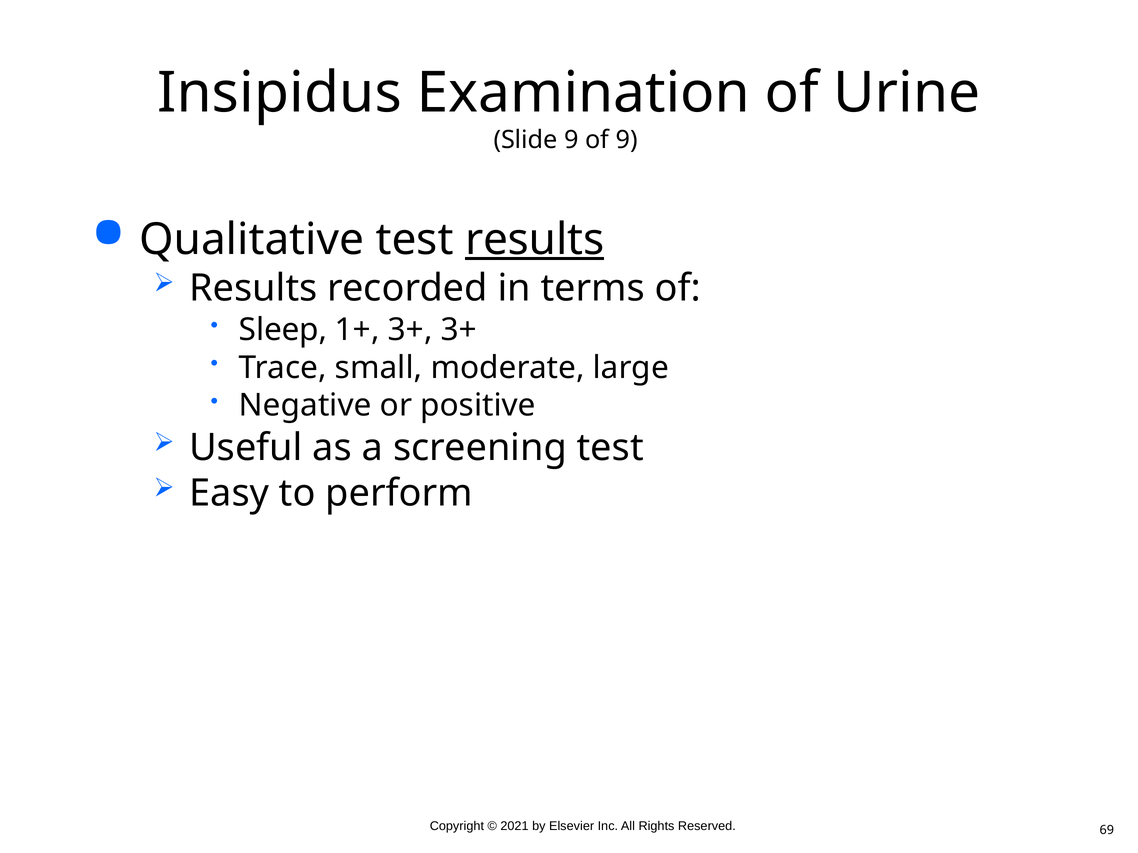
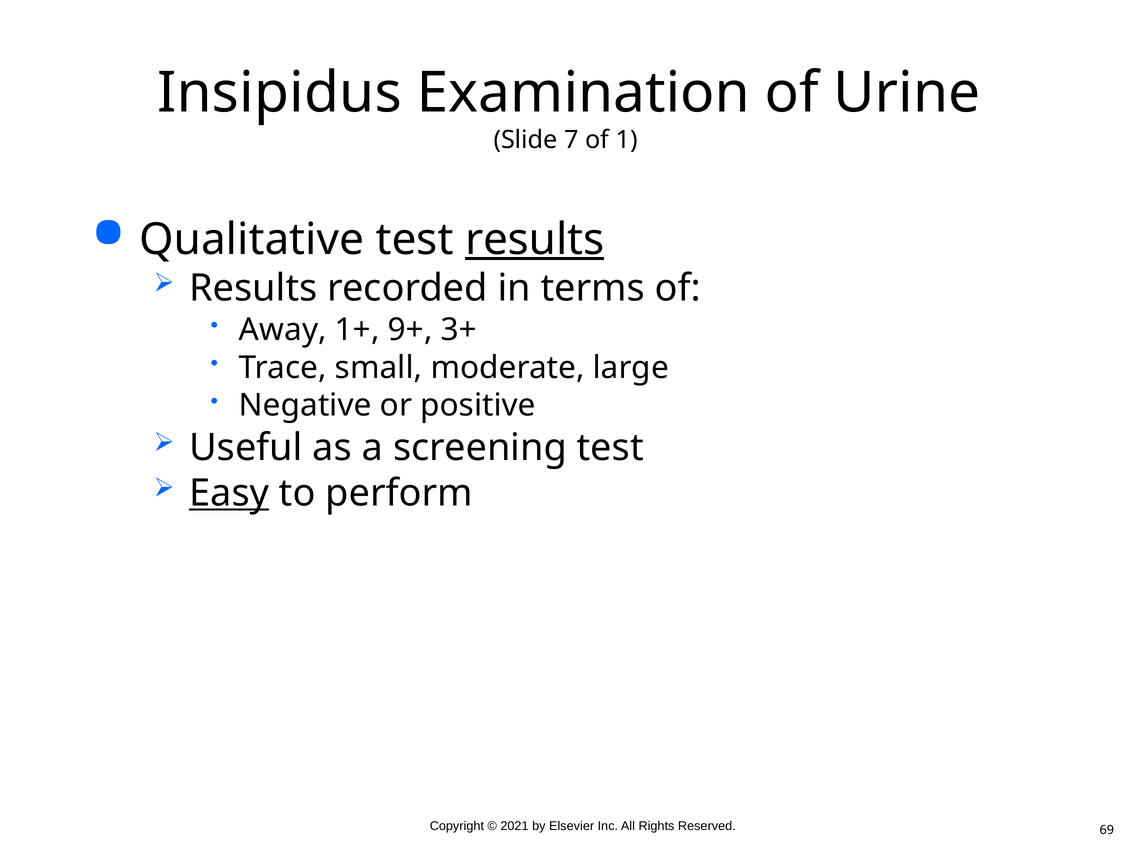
Slide 9: 9 -> 7 (571, 140)
of 9: 9 -> 1 (627, 140)
Sleep: Sleep -> Away (283, 330)
1+ 3+: 3+ -> 9+ (410, 330)
Easy underline: none -> present (229, 493)
